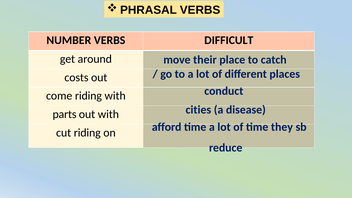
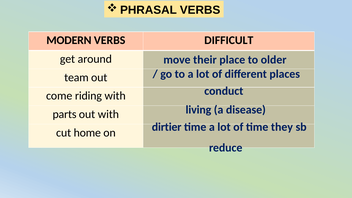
NUMBER: NUMBER -> MODERN (69, 40)
catch: catch -> older (274, 60)
costs: costs -> team (76, 77)
cities: cities -> living (198, 110)
afford: afford -> dirtier (167, 127)
cut riding: riding -> home (87, 133)
